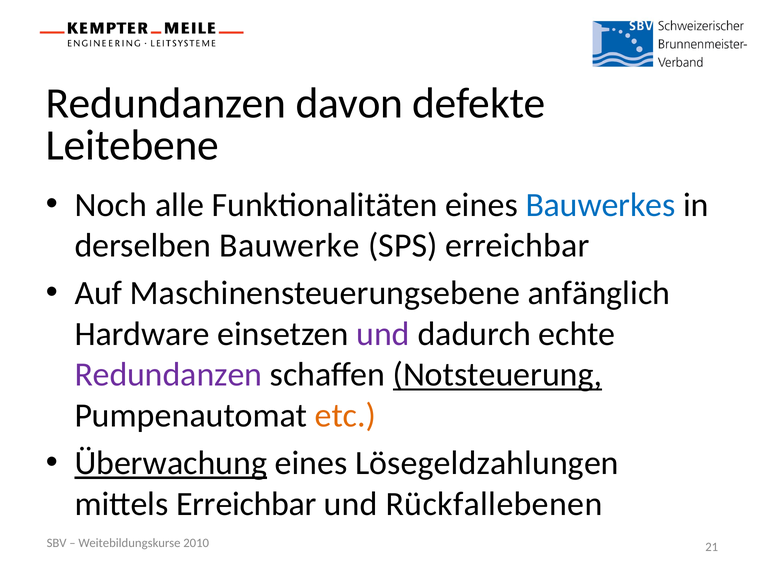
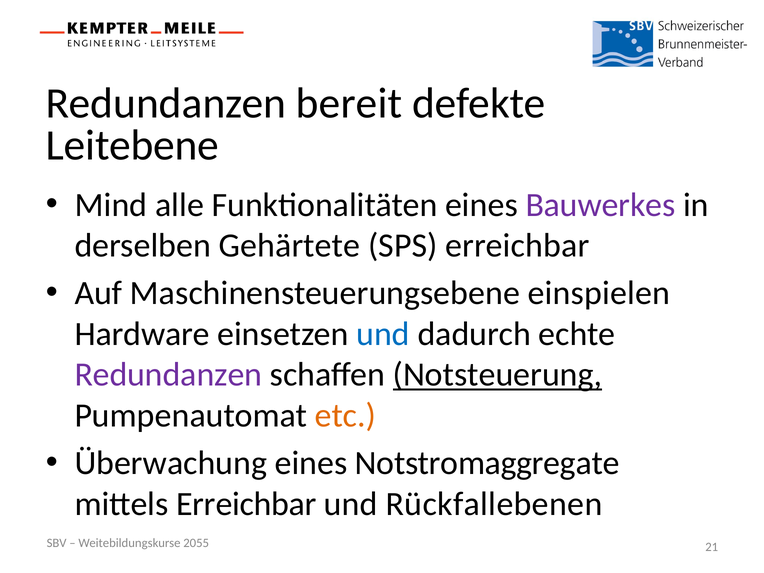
davon: davon -> bereit (349, 104)
Noch: Noch -> Mind (111, 205)
Bauwerkes colour: blue -> purple (600, 205)
Bauwerke: Bauwerke -> Gehärtete (289, 246)
anfänglich: anfänglich -> einspielen (599, 293)
und colour: purple -> blue (383, 334)
Überwachung underline: present -> none (171, 463)
Lösegeldzahlungen: Lösegeldzahlungen -> Notstromaggregate (487, 463)
2010: 2010 -> 2055 (196, 543)
